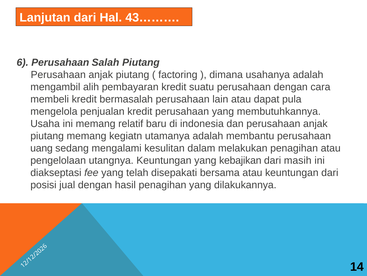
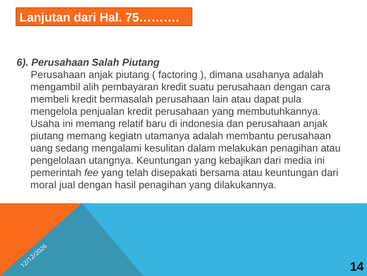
43………: 43……… -> 75……… (152, 18)
masih: masih -> media (298, 160)
diakseptasi: diakseptasi -> pemerintah (56, 172)
posisi: posisi -> moral (43, 185)
